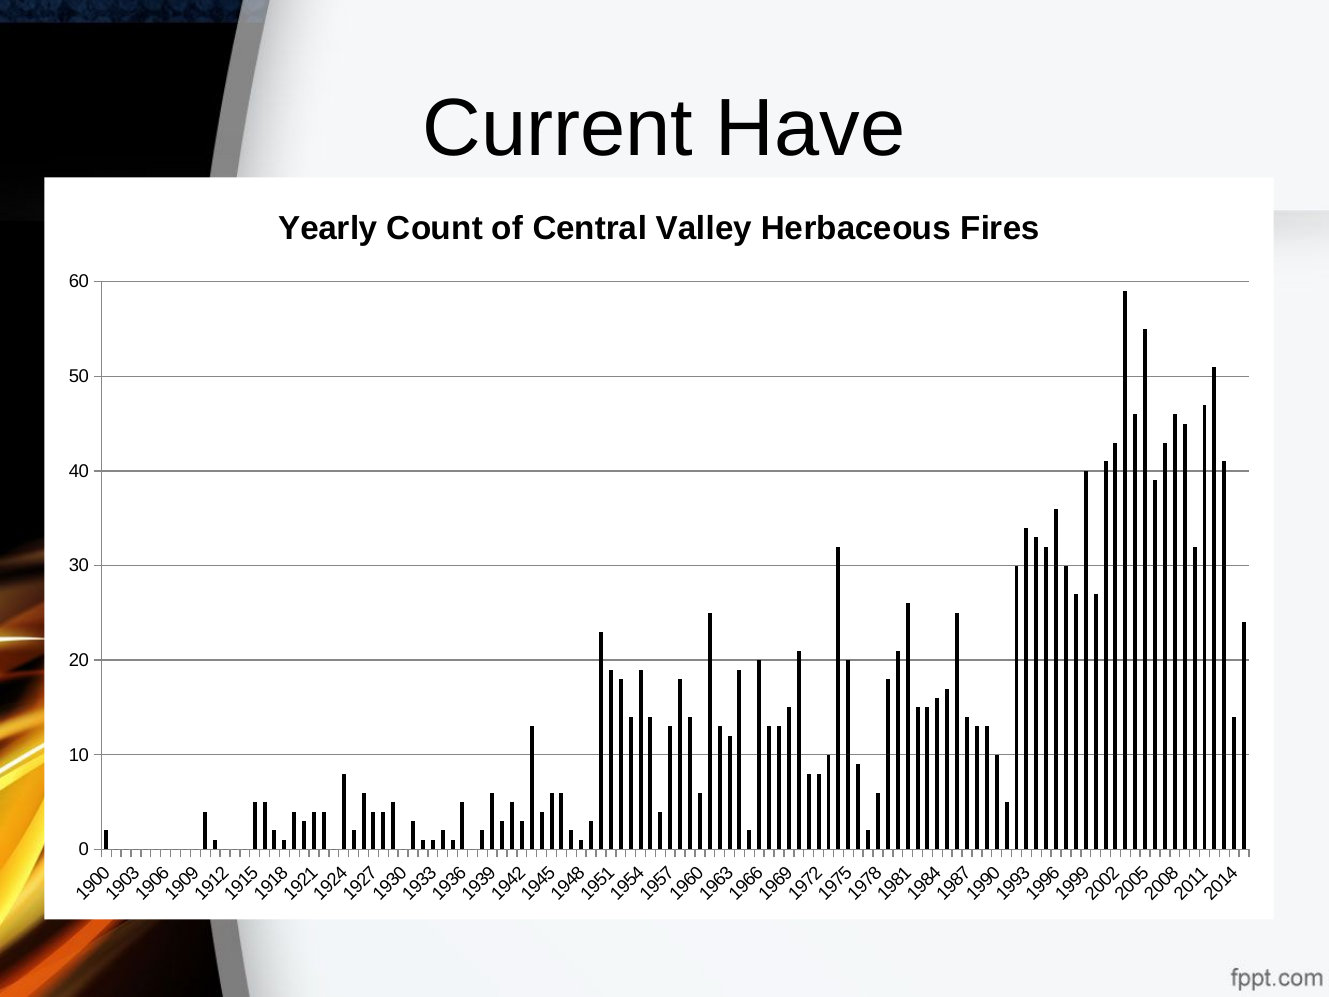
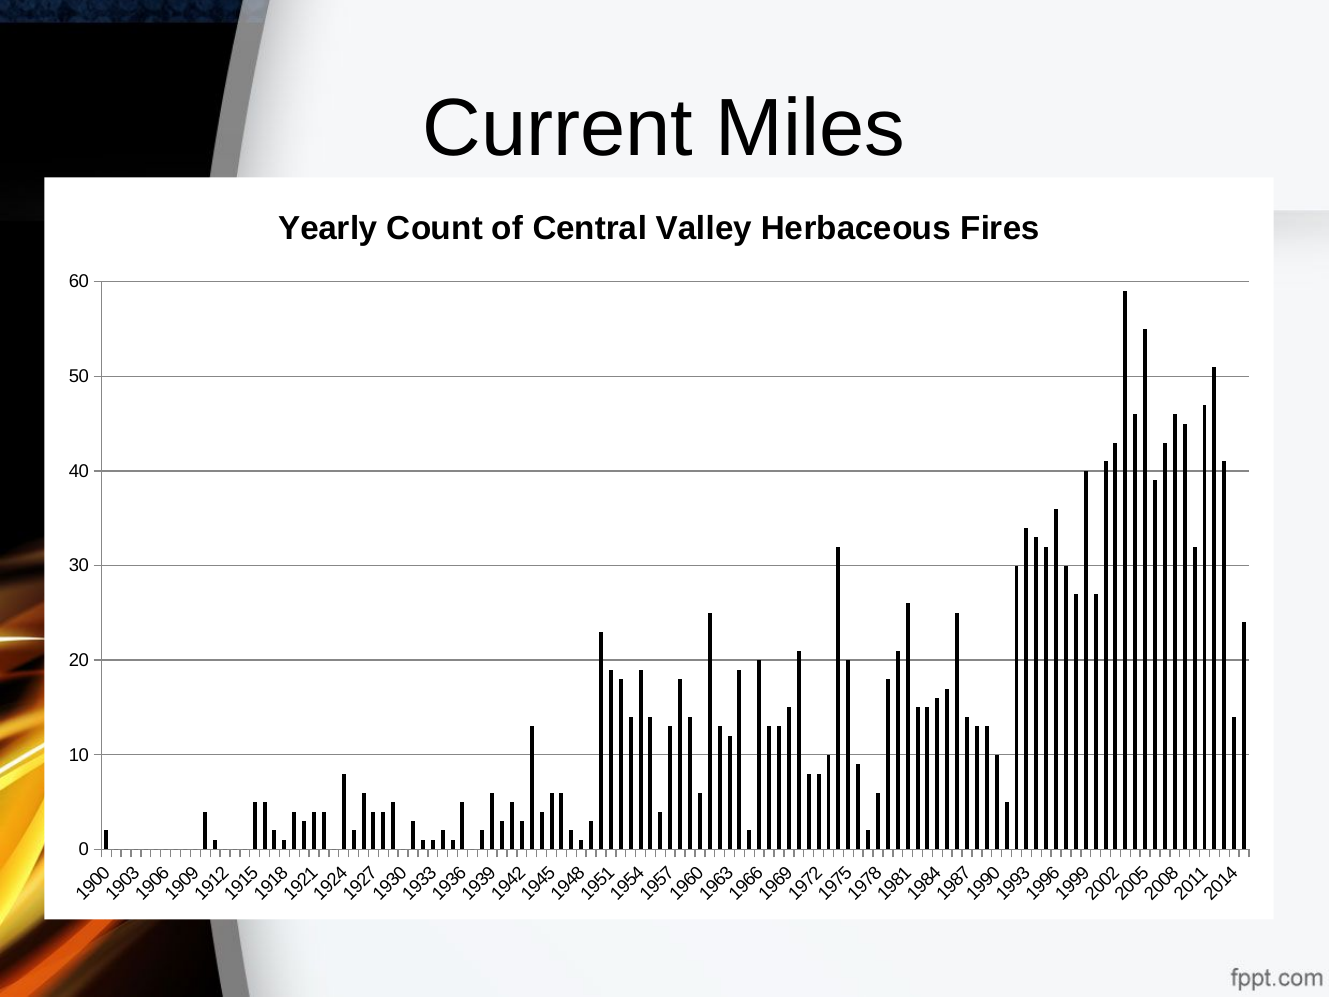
Have: Have -> Miles (811, 129)
